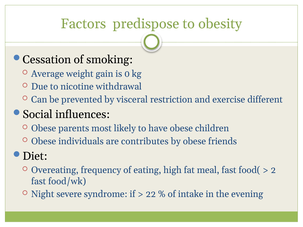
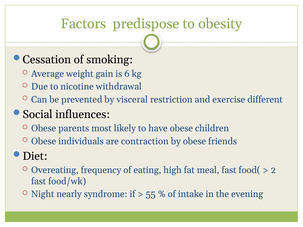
0: 0 -> 6 (127, 74)
contributes: contributes -> contraction (145, 141)
severe: severe -> nearly (69, 194)
22: 22 -> 55 (151, 194)
